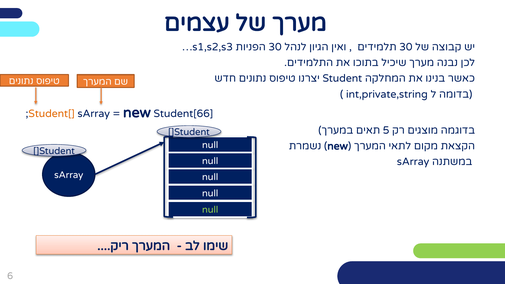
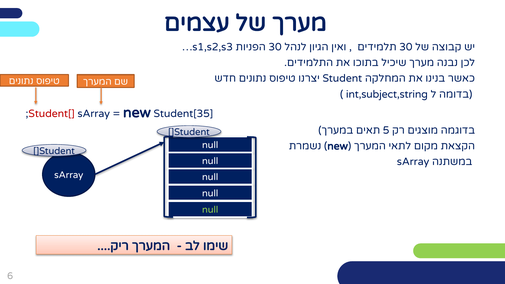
int,private,string: int,private,string -> int,subject,string (387, 94)
Student[ colour: orange -> red (52, 114)
Student[66: Student[66 -> Student[35 (183, 114)
